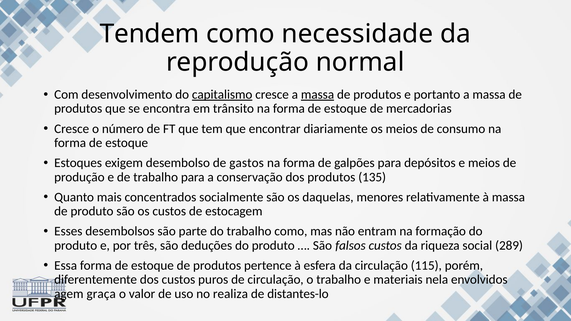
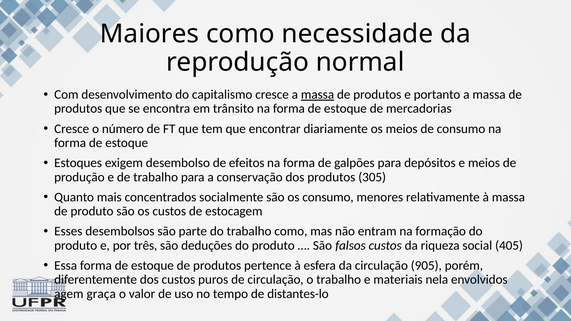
Tendem: Tendem -> Maiores (150, 34)
capitalismo underline: present -> none (222, 95)
gastos: gastos -> efeitos (247, 163)
135: 135 -> 305 (372, 177)
os daquelas: daquelas -> consumo (328, 197)
289: 289 -> 405 (509, 246)
115: 115 -> 905 (426, 266)
realiza: realiza -> tempo (230, 294)
